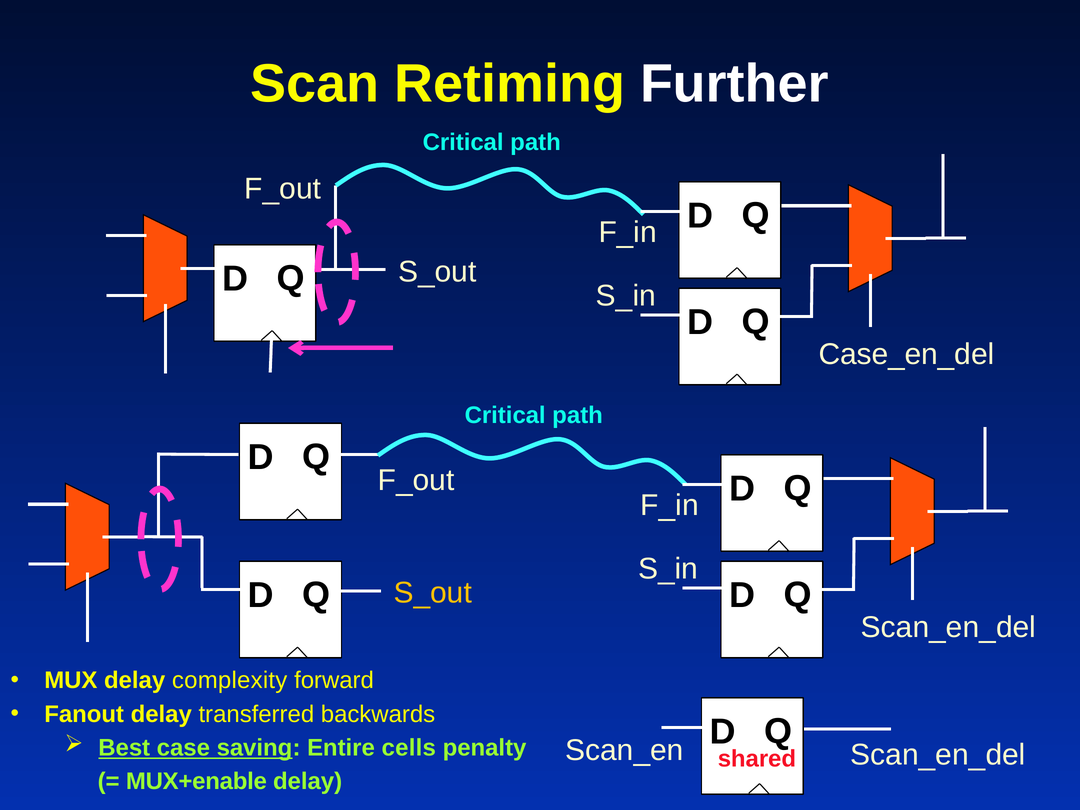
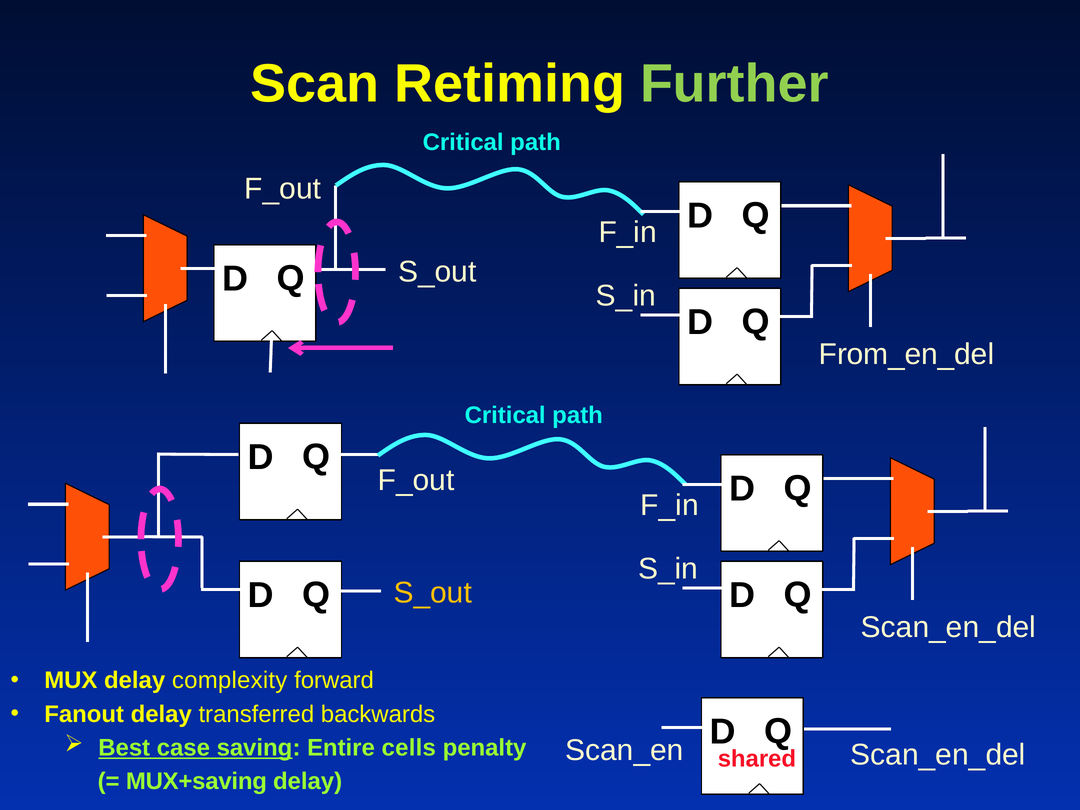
Further colour: white -> light green (734, 84)
Case_en_del: Case_en_del -> From_en_del (907, 354)
MUX+enable: MUX+enable -> MUX+saving (196, 781)
